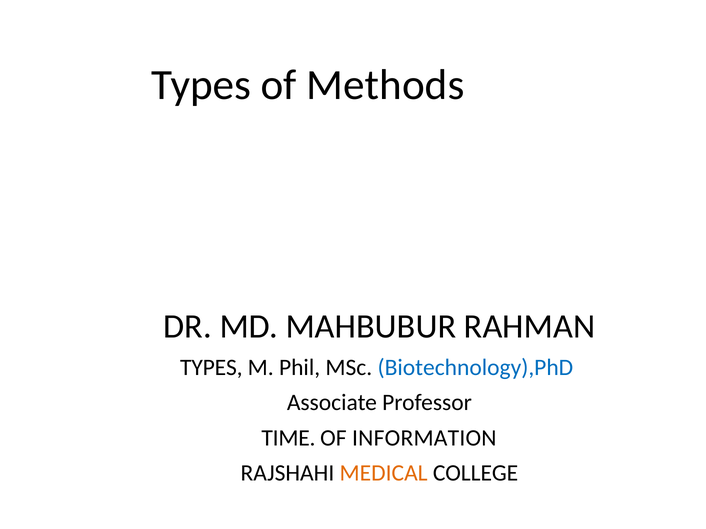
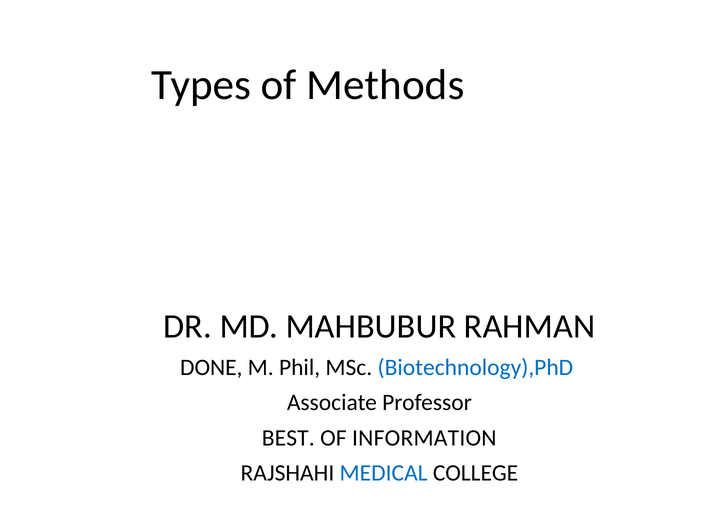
TYPES: TYPES -> DONE (211, 368)
TIME: TIME -> BEST (288, 438)
MEDICAL colour: orange -> blue (384, 474)
